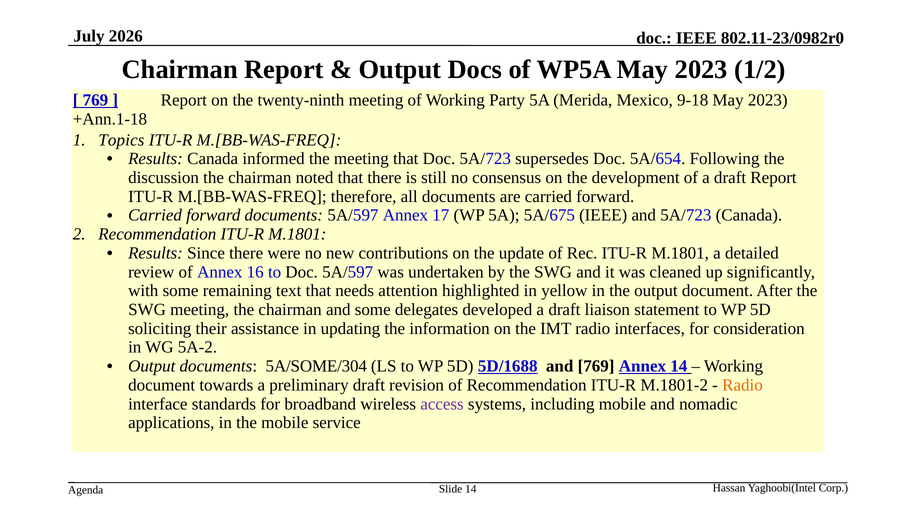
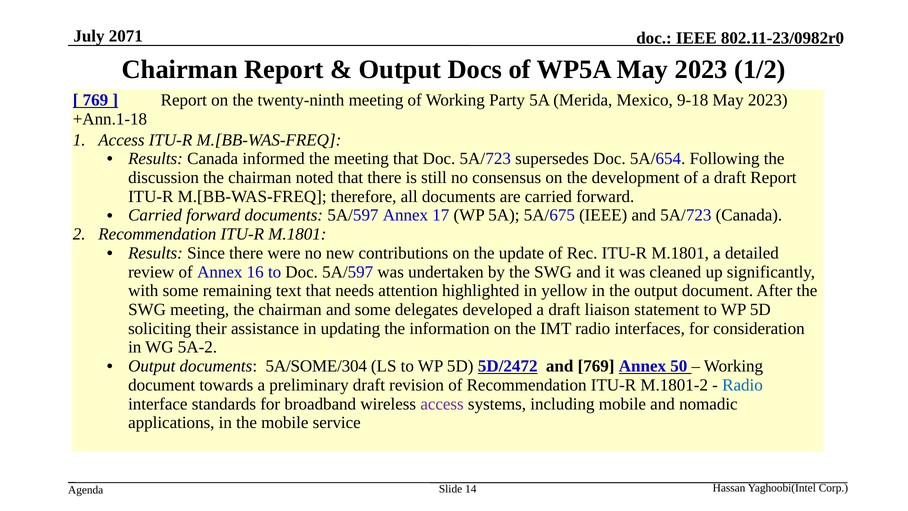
2026: 2026 -> 2071 (126, 36)
Topics: Topics -> Access (121, 140)
5D/1688: 5D/1688 -> 5D/2472 (508, 366)
Annex 14: 14 -> 50 (679, 366)
Radio colour: orange -> blue (742, 385)
